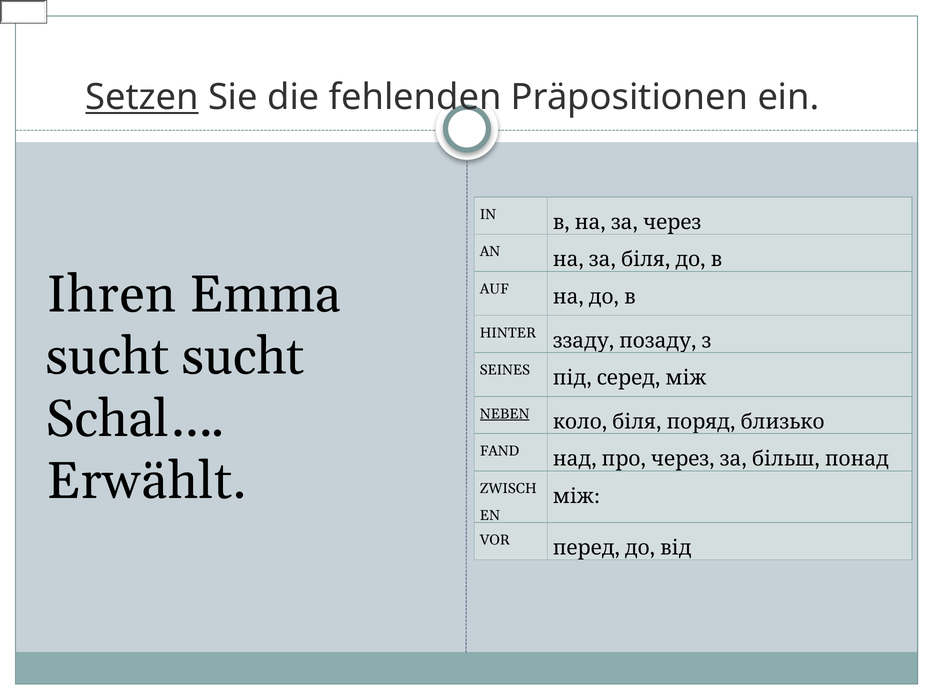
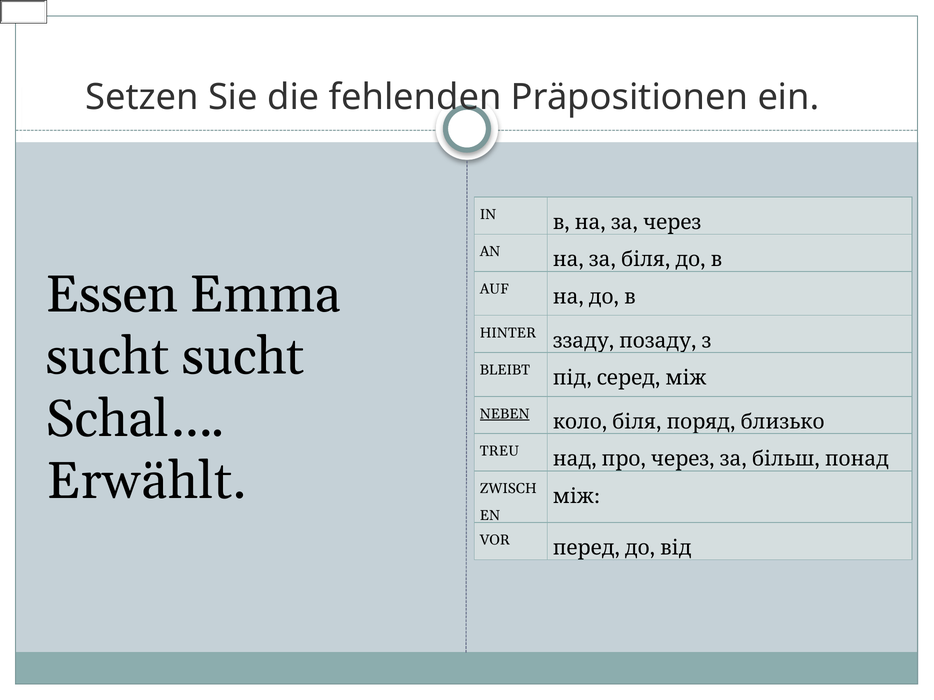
Setzen underline: present -> none (142, 97)
Ihren: Ihren -> Essen (112, 295)
SEINES: SEINES -> BLEIBT (505, 370)
FAND: FAND -> TREU (499, 452)
